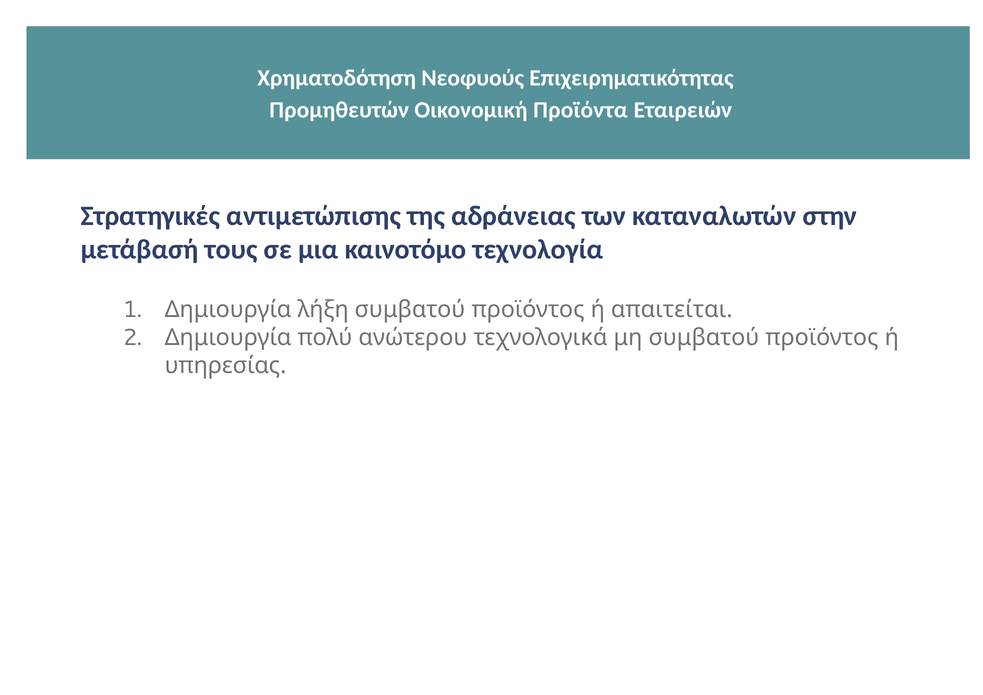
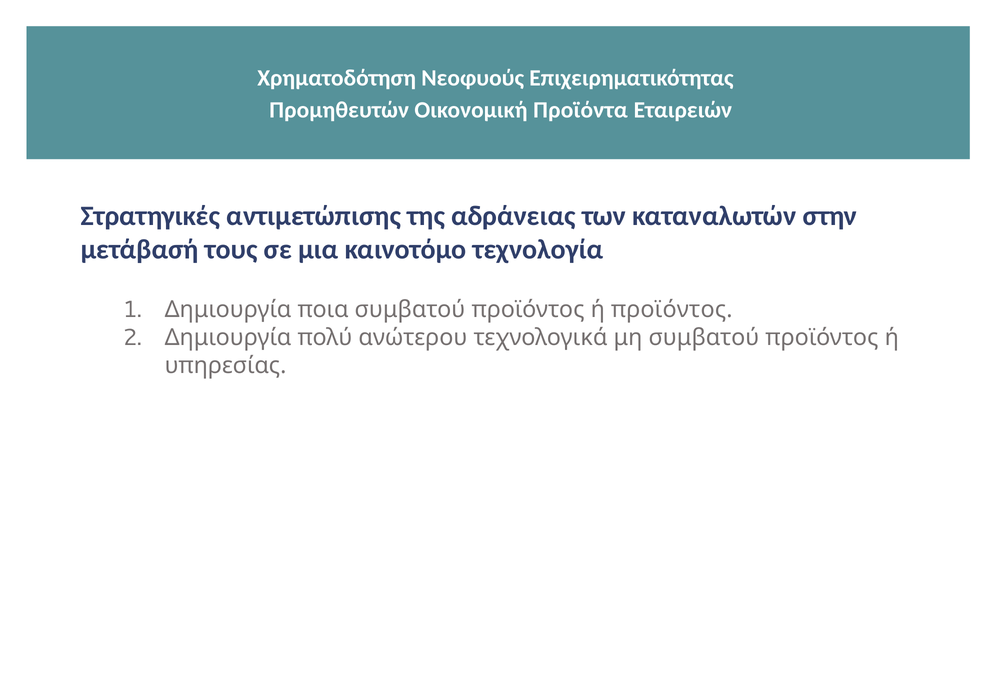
λήξη: λήξη -> ποια (323, 309)
ή απαιτείται: απαιτείται -> προϊόντος (672, 309)
